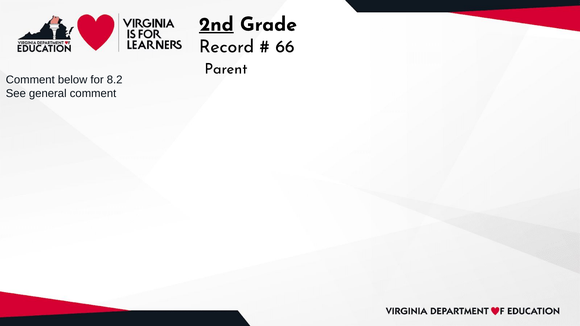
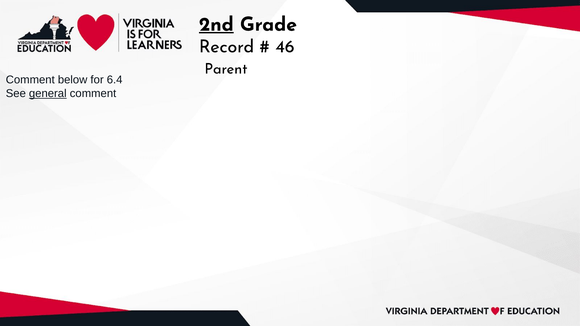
66: 66 -> 46 (285, 46)
8.2: 8.2 -> 6.4 (115, 80)
general underline: none -> present (48, 93)
